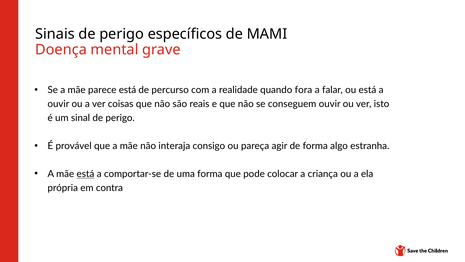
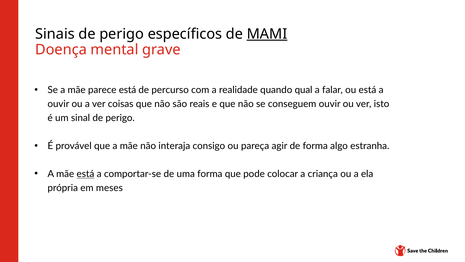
MAMI underline: none -> present (267, 34)
fora: fora -> qual (304, 90)
contra: contra -> meses (109, 188)
